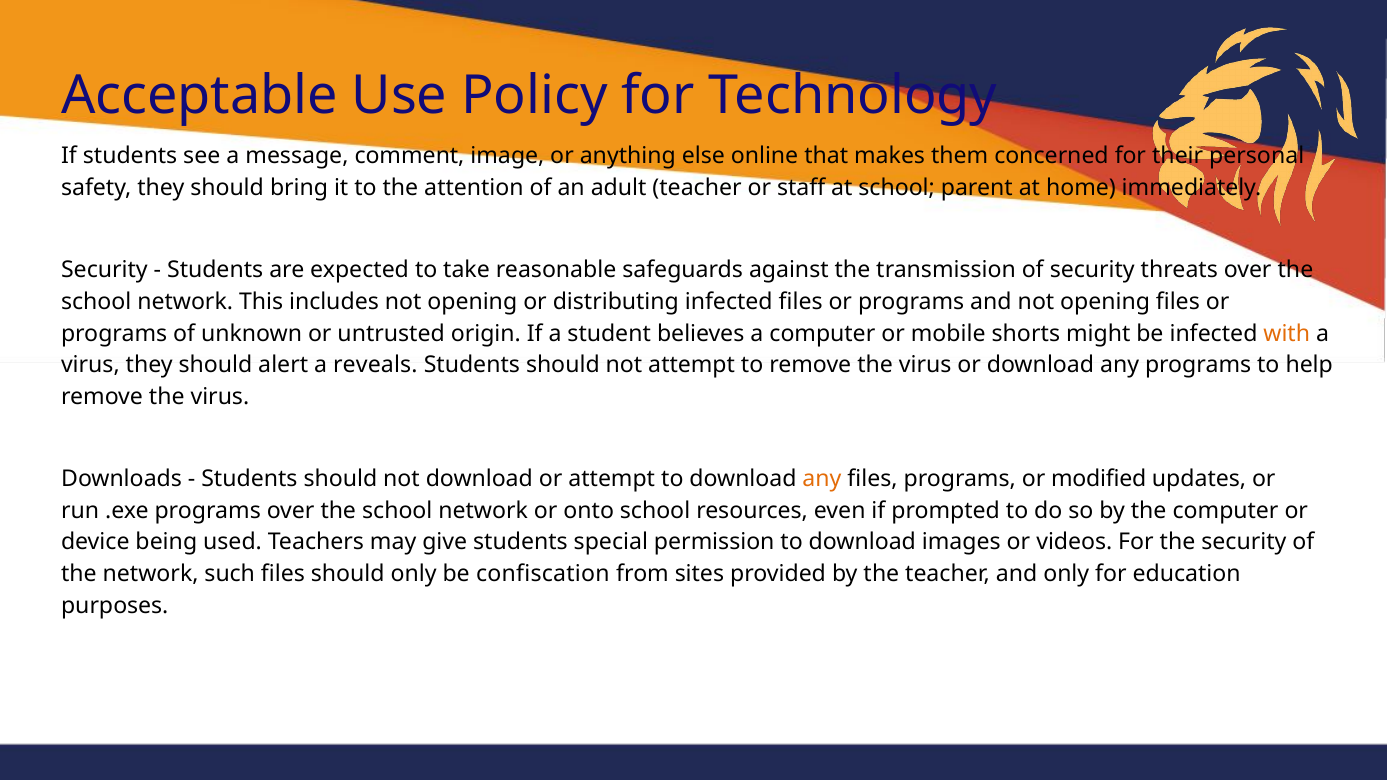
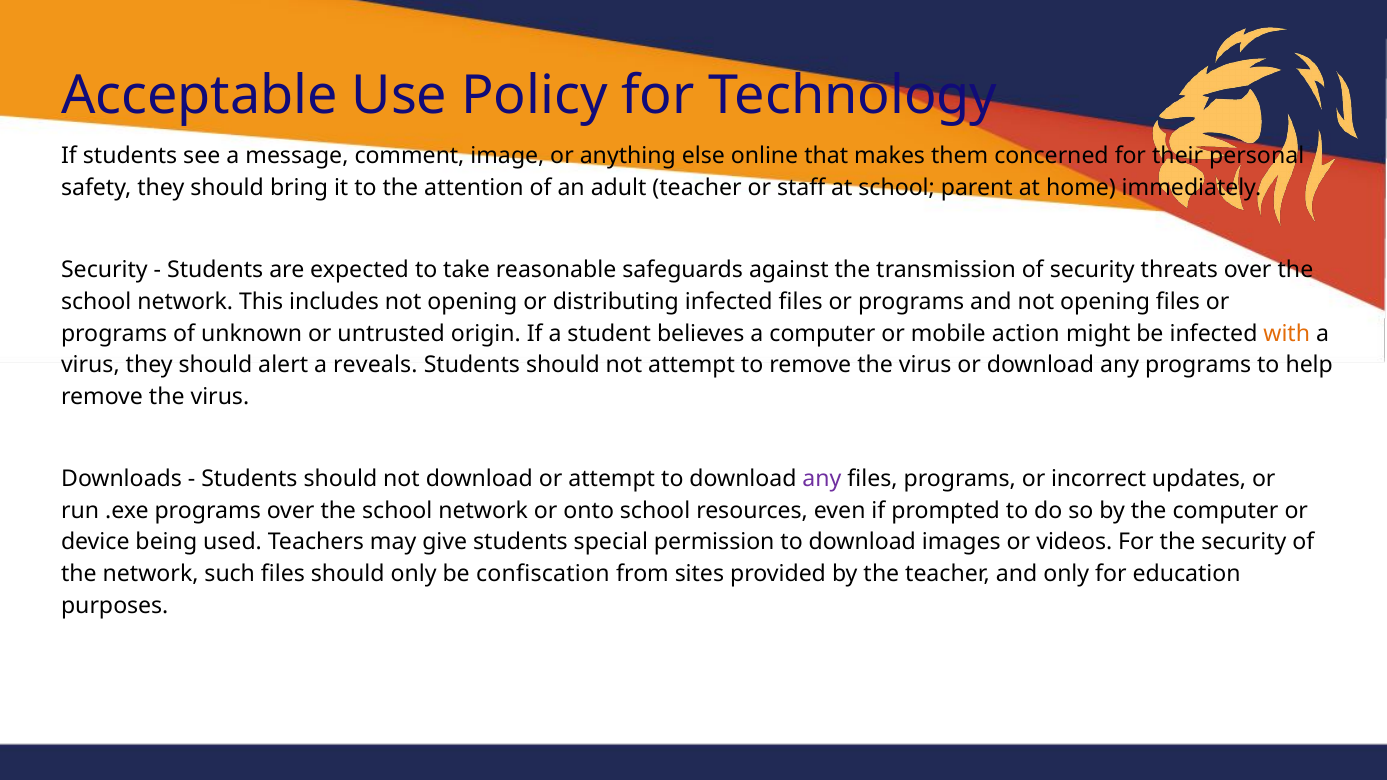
shorts: shorts -> action (1026, 334)
any colour: orange -> purple (822, 479)
modified: modified -> incorrect (1099, 479)
